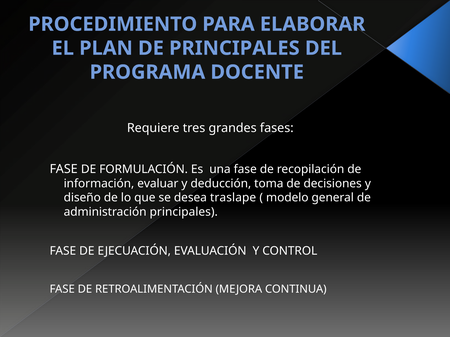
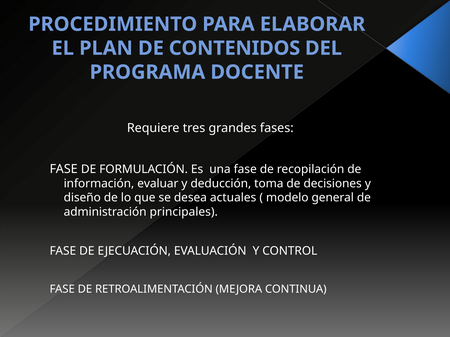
DE PRINCIPALES: PRINCIPALES -> CONTENIDOS (235, 48)
traslape: traslape -> actuales (233, 198)
